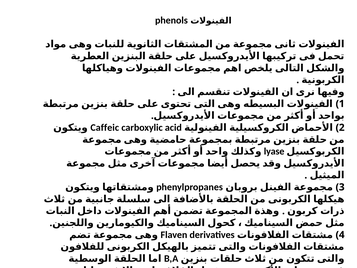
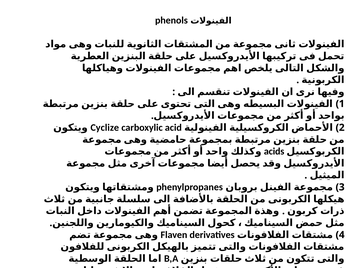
Caffeic: Caffeic -> Cyclize (105, 127)
lyase: lyase -> acids (274, 151)
